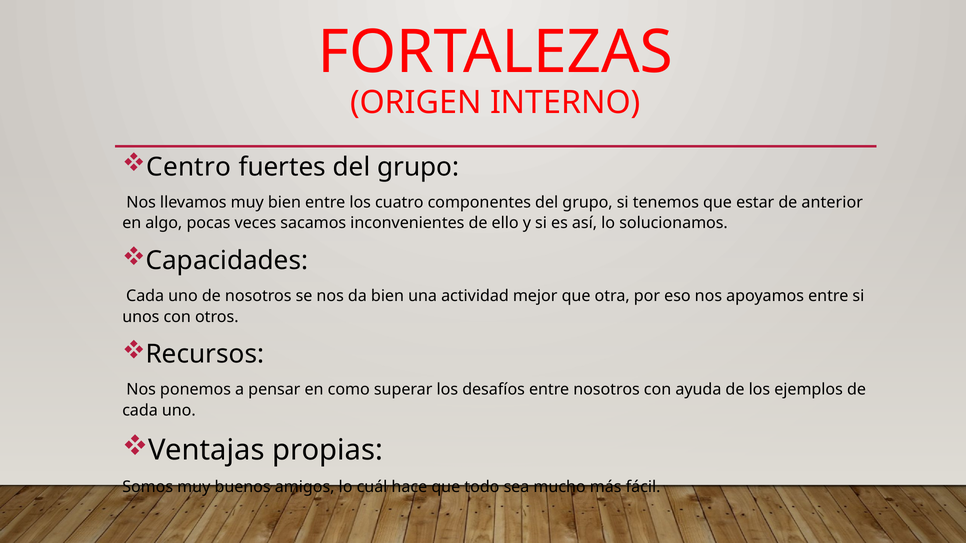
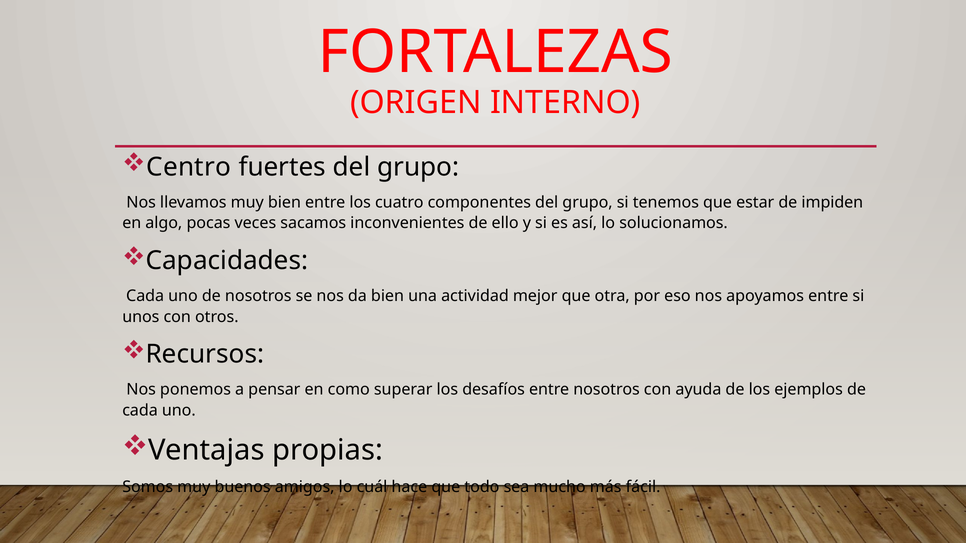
anterior: anterior -> impiden (832, 202)
